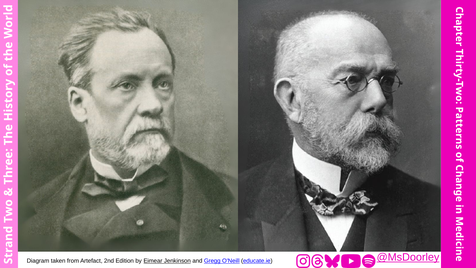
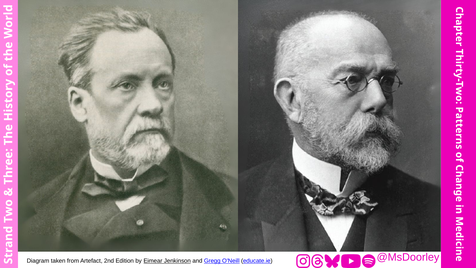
@MsDoorley underline: present -> none (408, 257)
